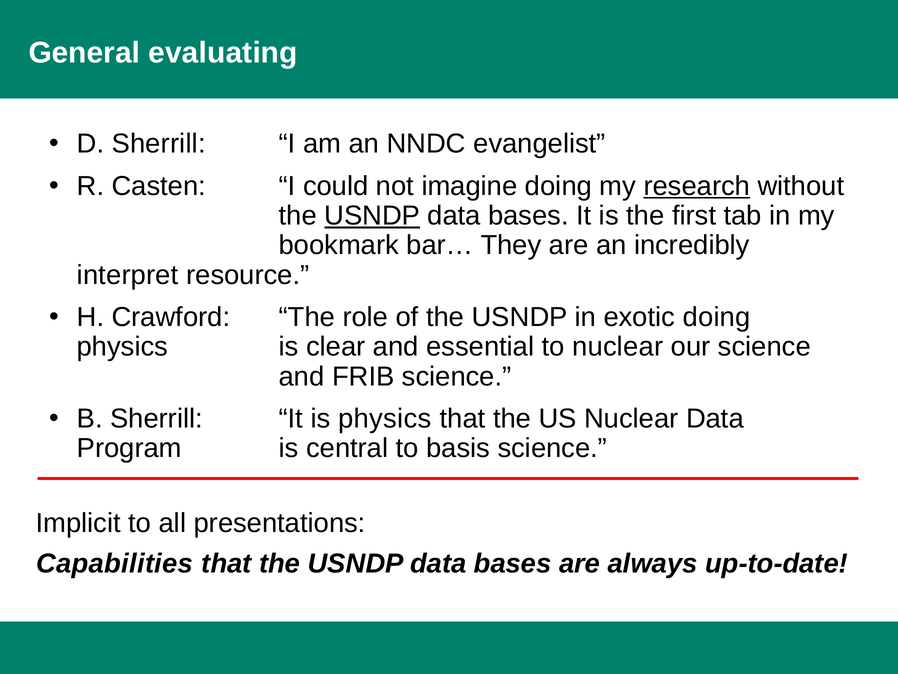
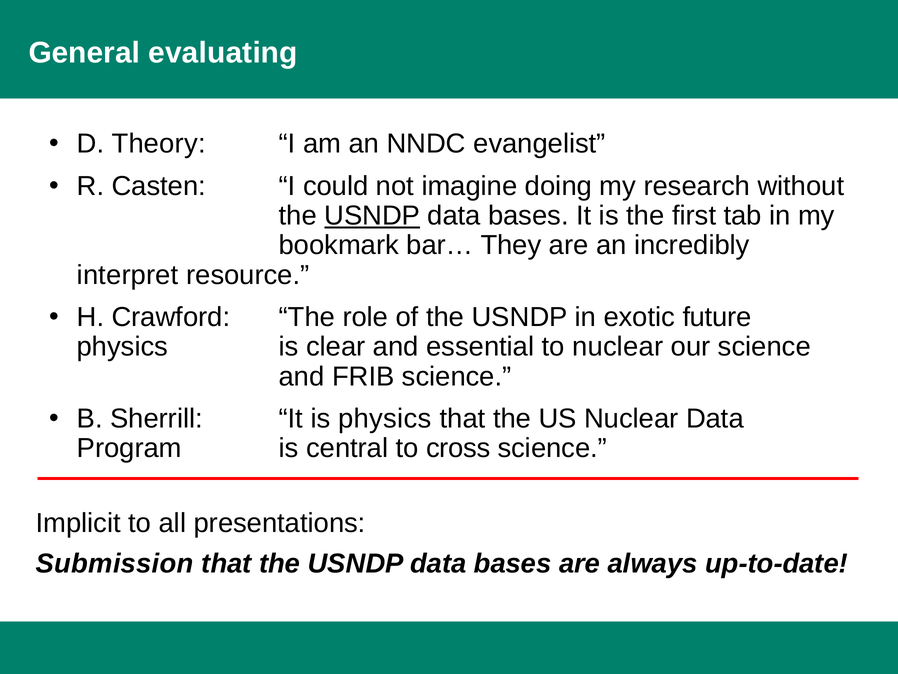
D Sherrill: Sherrill -> Theory (159, 144)
research underline: present -> none (697, 186)
exotic doing: doing -> future (717, 317)
basis: basis -> cross (458, 448)
Capabilities: Capabilities -> Submission (115, 563)
